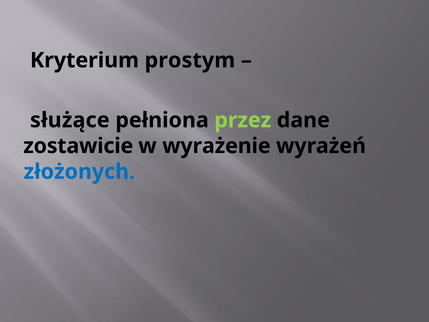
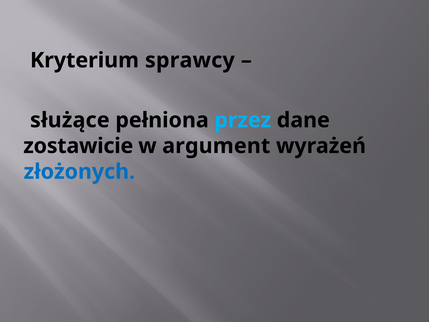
prostym: prostym -> sprawcy (190, 60)
przez colour: light green -> light blue (243, 120)
wyrażenie: wyrażenie -> argument (216, 146)
